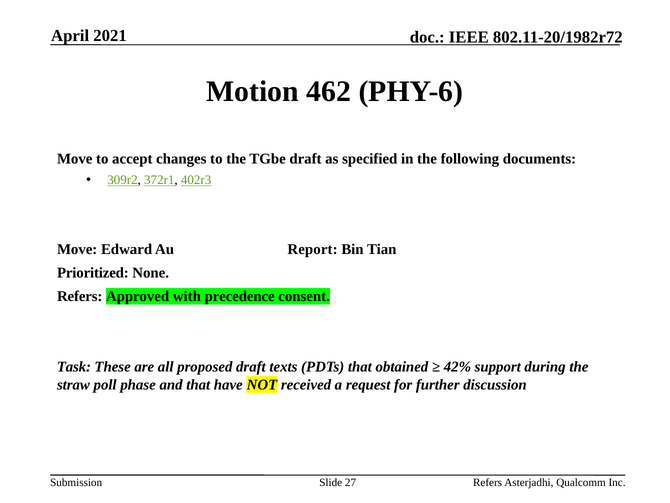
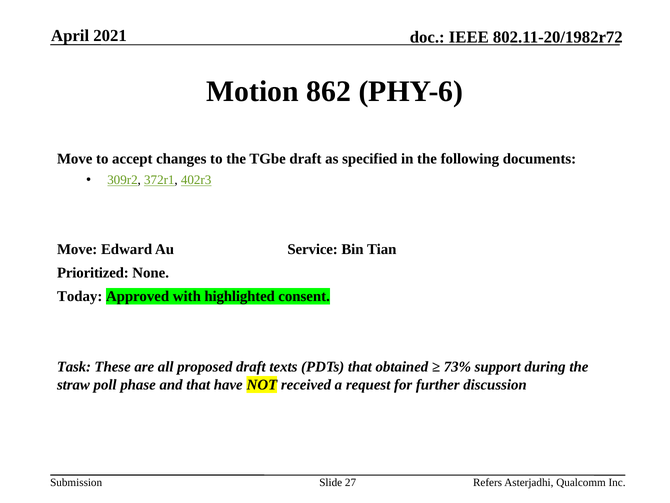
462: 462 -> 862 (329, 91)
Report: Report -> Service (313, 249)
Refers: Refers -> Today (80, 296)
precedence: precedence -> highlighted (240, 296)
42%: 42% -> 73% (457, 366)
